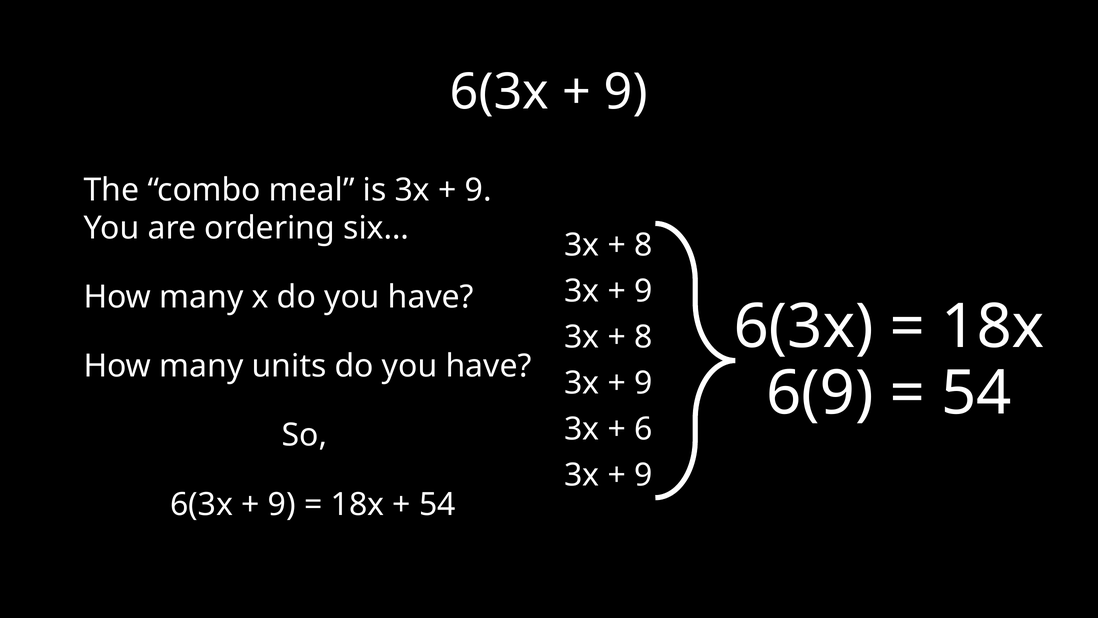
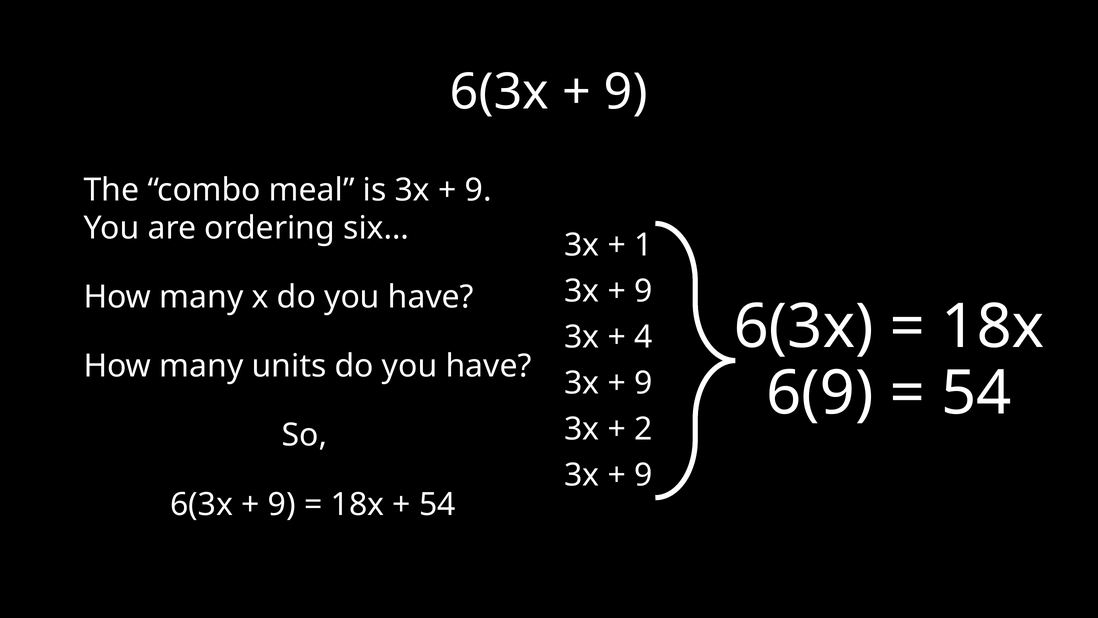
8: 8 -> 1 (643, 245)
8: 8 -> 4 (643, 337)
6: 6 -> 2 (643, 429)
